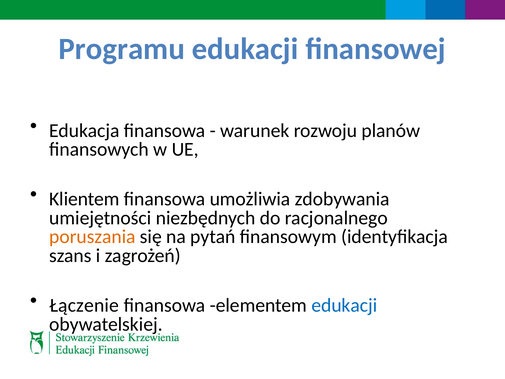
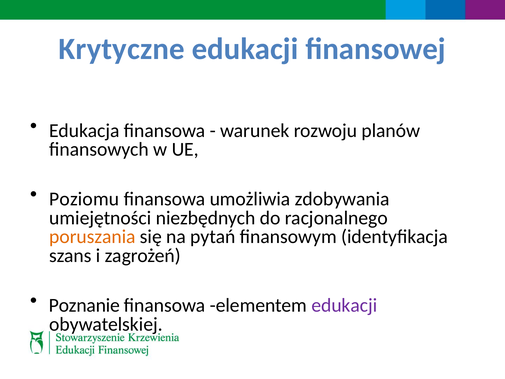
Programu: Programu -> Krytyczne (122, 49)
Klientem: Klientem -> Poziomu (84, 199)
Łączenie: Łączenie -> Poznanie (84, 305)
edukacji colour: blue -> purple (344, 305)
